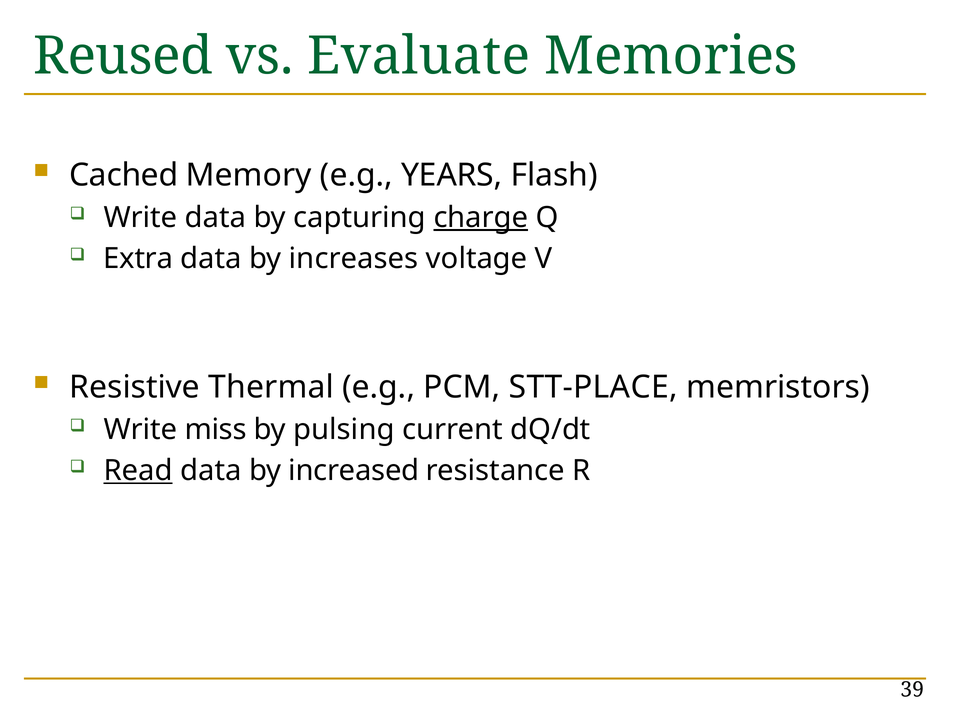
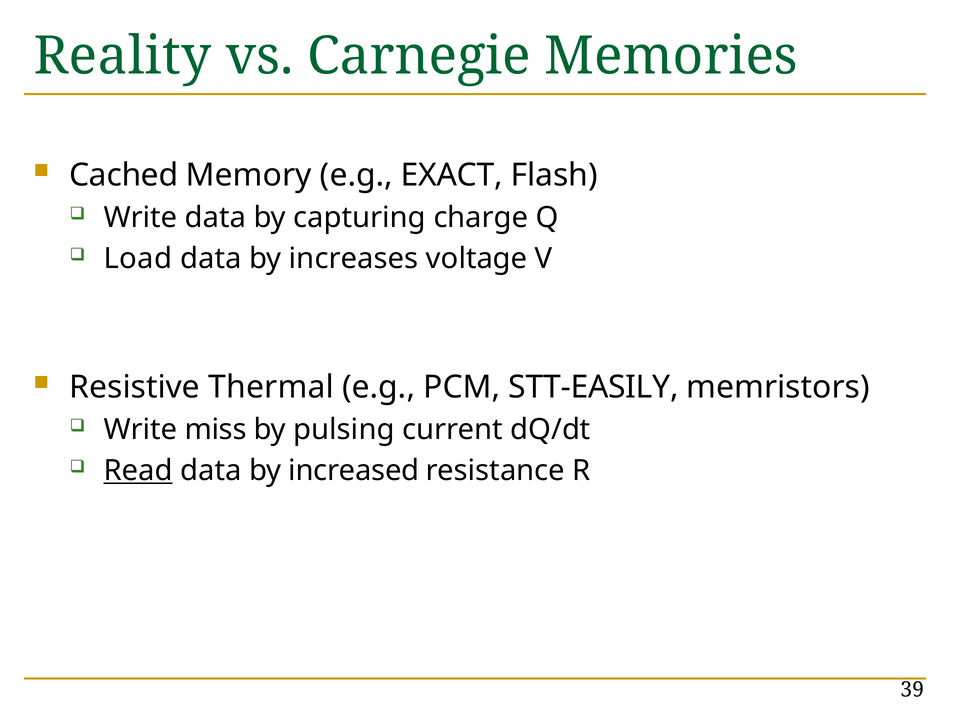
Reused: Reused -> Reality (123, 56)
Evaluate: Evaluate -> Carnegie (419, 56)
YEARS: YEARS -> EXACT (452, 175)
charge underline: present -> none (481, 218)
Extra: Extra -> Load (138, 259)
STT-PLACE: STT-PLACE -> STT-EASILY (594, 388)
